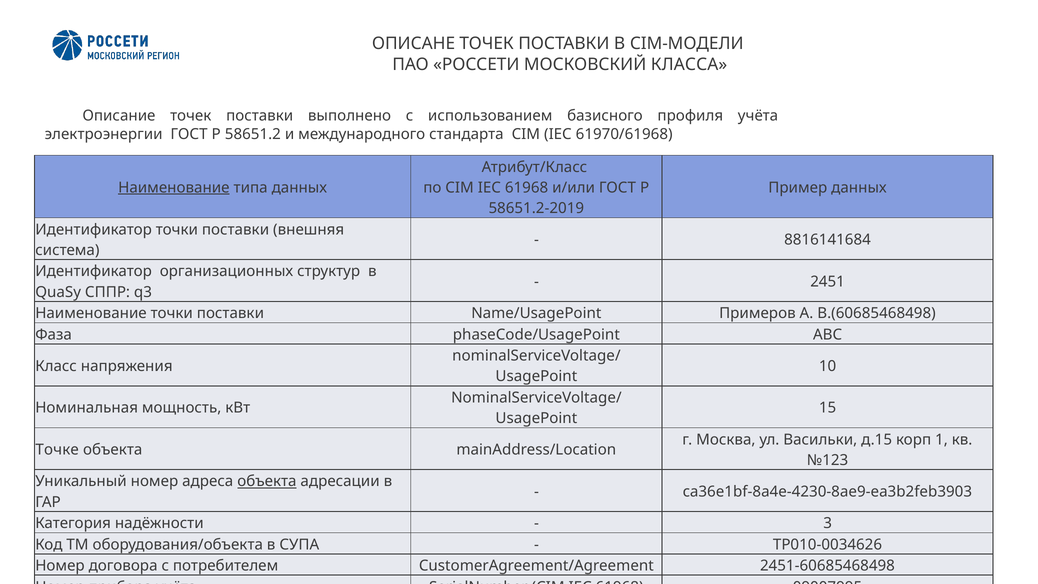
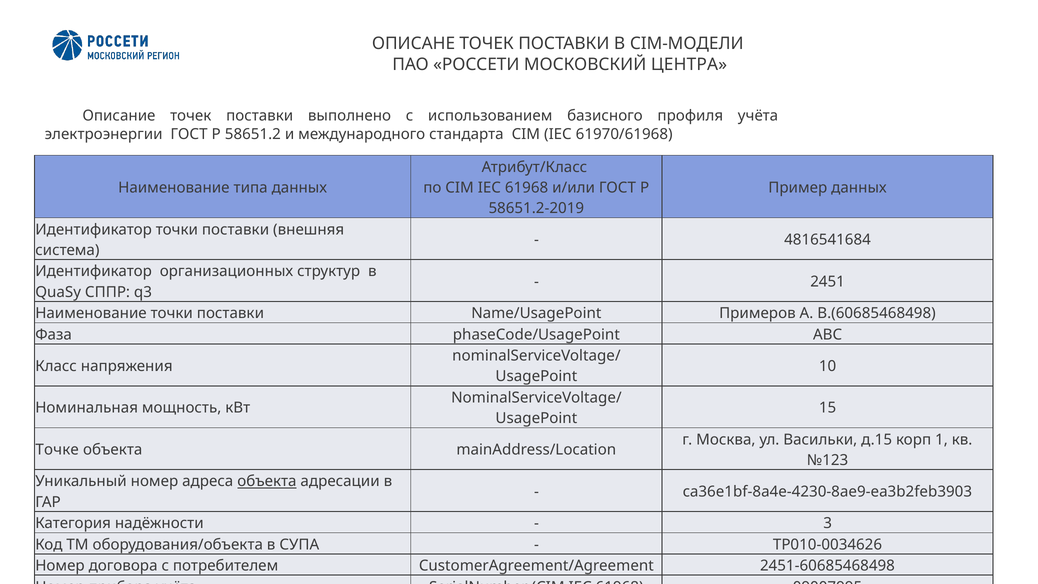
КЛАССА: КЛАССА -> ЦЕНТРА (689, 65)
Наименование underline: present -> none (174, 188)
8816141684: 8816141684 -> 4816541684 (828, 240)
